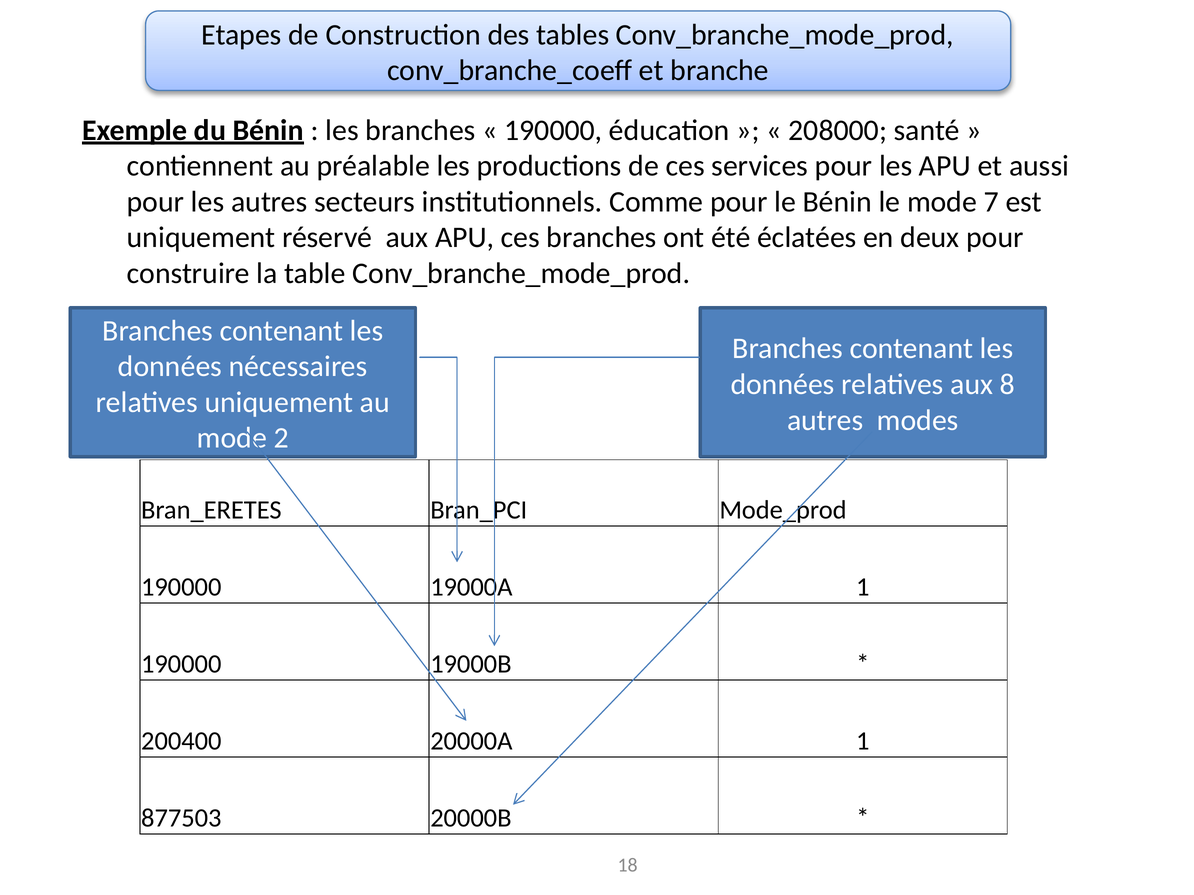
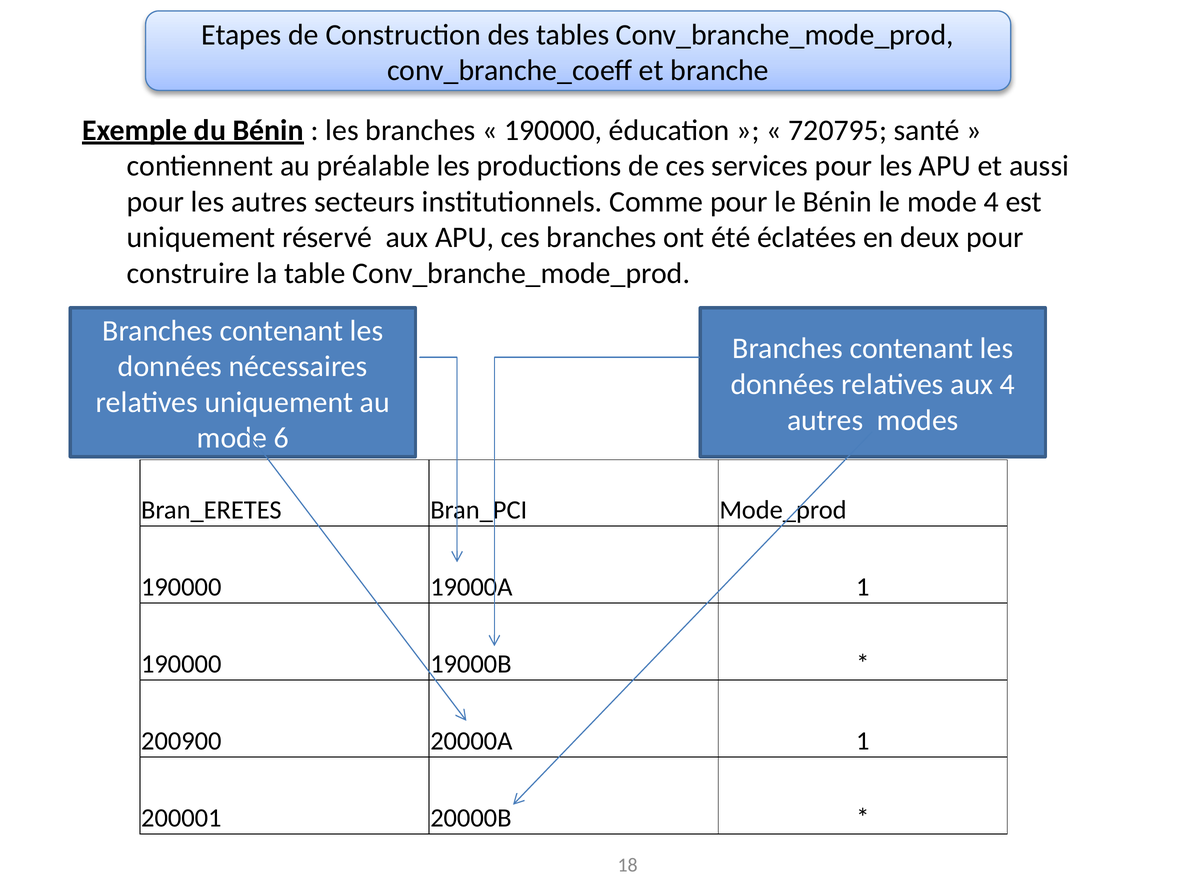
208000: 208000 -> 720795 (838, 130)
mode 7: 7 -> 4 (991, 202)
aux 8: 8 -> 4 (1007, 385)
2: 2 -> 6 (281, 438)
200400: 200400 -> 200900 (181, 741)
877503: 877503 -> 200001 (181, 818)
